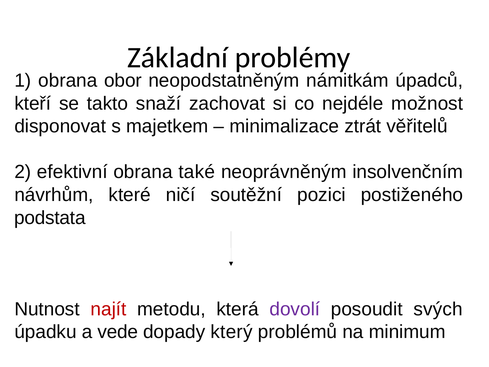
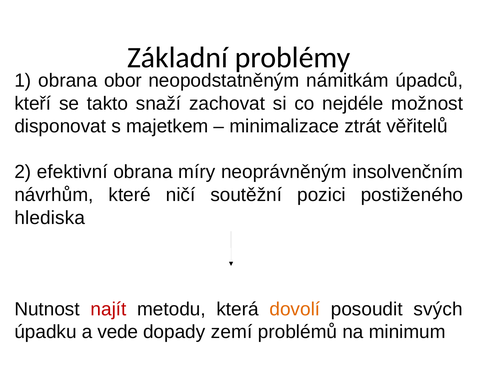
také: také -> míry (197, 172)
podstata: podstata -> hlediska (50, 218)
dovolí colour: purple -> orange (295, 309)
který: který -> zemí (232, 332)
